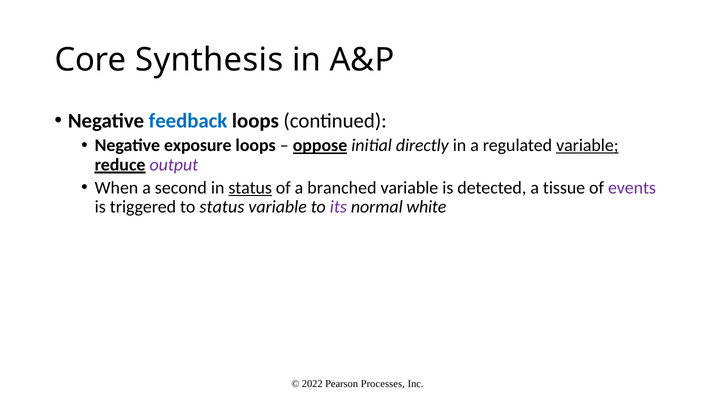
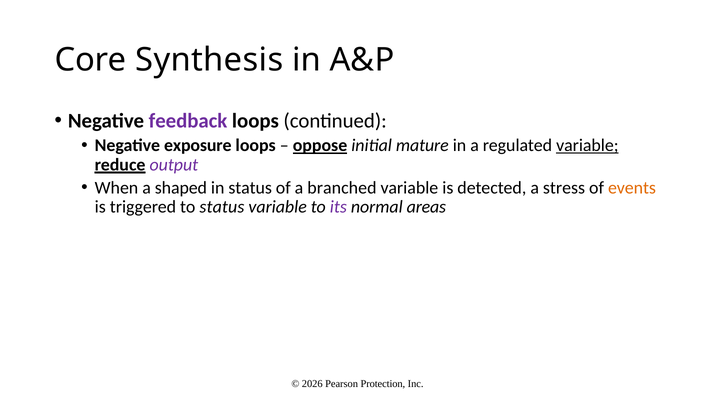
feedback colour: blue -> purple (188, 121)
directly: directly -> mature (422, 145)
second: second -> shaped (181, 188)
status underline: present -> none (250, 188)
tissue: tissue -> stress (564, 188)
events colour: purple -> orange (632, 188)
white: white -> areas (426, 207)
2022: 2022 -> 2026 (312, 384)
Processes: Processes -> Protection (383, 384)
